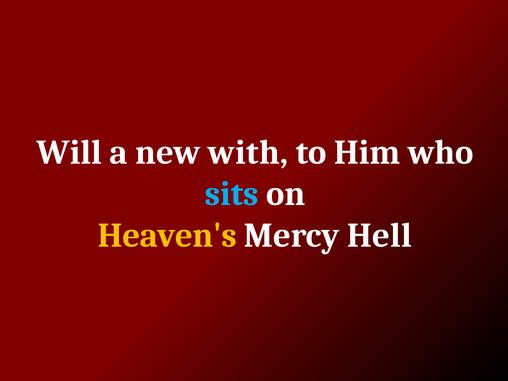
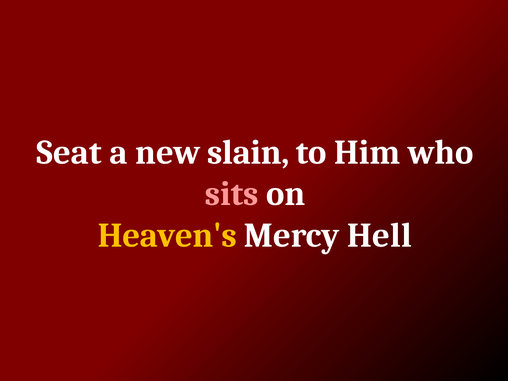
Will: Will -> Seat (69, 152)
with: with -> slain (248, 152)
sits colour: light blue -> pink (232, 194)
